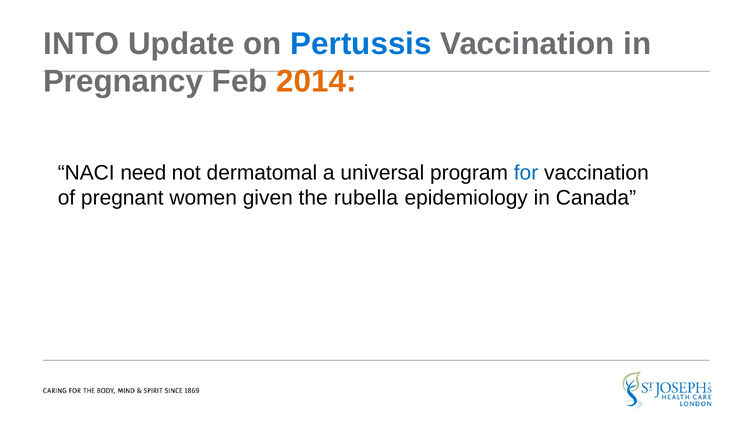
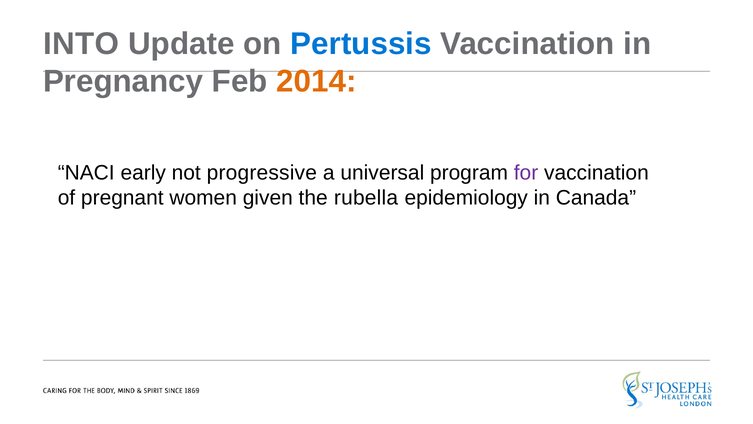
need: need -> early (143, 172)
dermatomal: dermatomal -> progressive (262, 172)
for colour: blue -> purple (526, 172)
